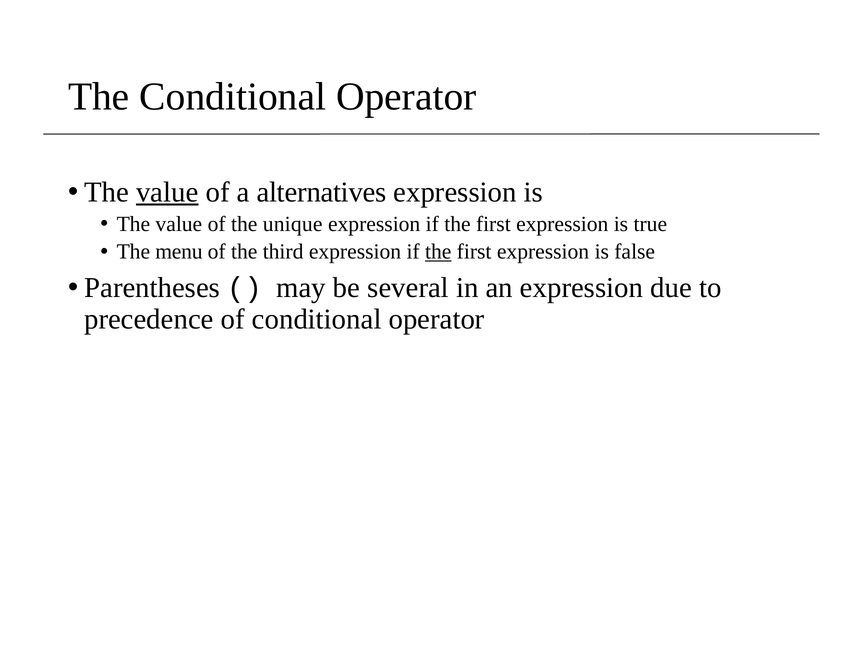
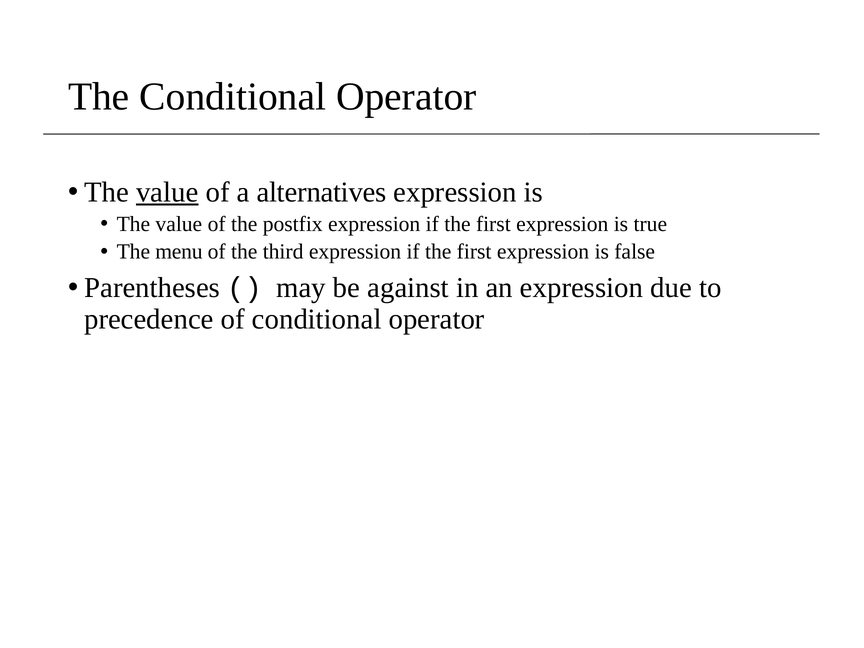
unique: unique -> postfix (293, 224)
the underline: present -> none (438, 252)
several: several -> against (408, 288)
